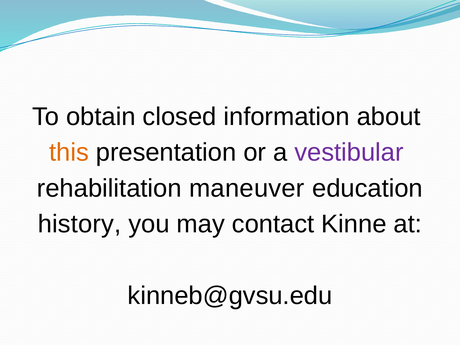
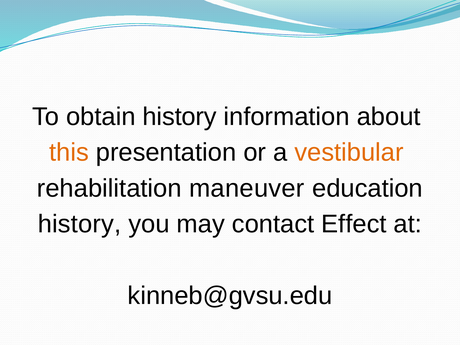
obtain closed: closed -> history (180, 117)
vestibular colour: purple -> orange (349, 153)
Kinne: Kinne -> Effect (354, 224)
